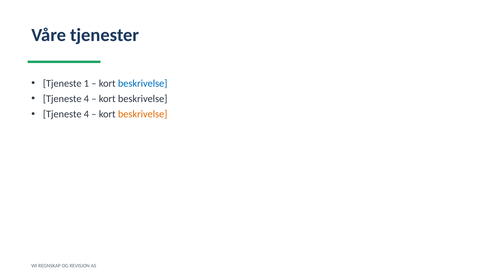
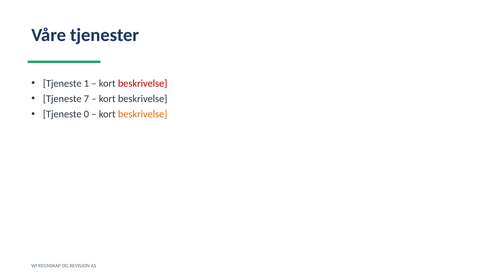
beskrivelse colour: blue -> red (143, 83)
4: 4 -> 7 (86, 99)
4: 4 -> 0 (86, 114)
